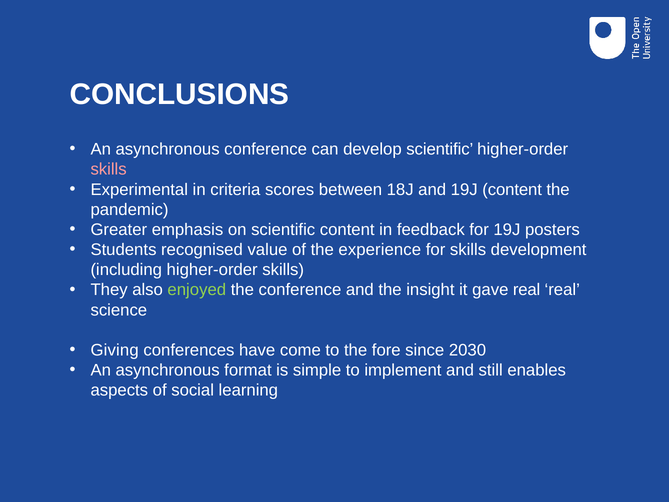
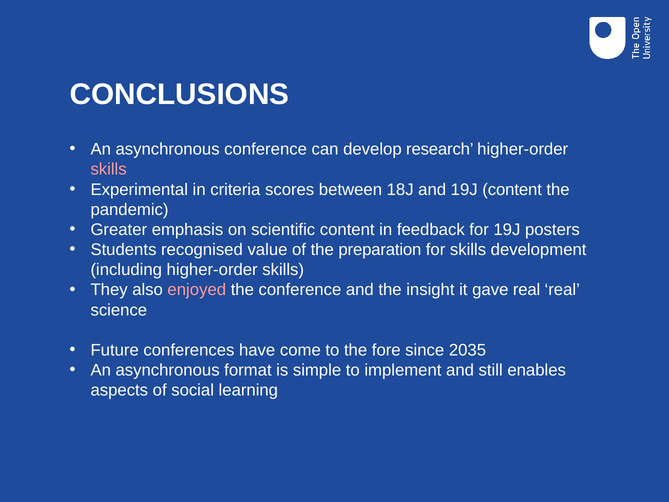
develop scientific: scientific -> research (440, 149)
experience: experience -> preparation (380, 250)
enjoyed colour: light green -> pink (197, 290)
Giving: Giving -> Future (115, 350)
2030: 2030 -> 2035 (467, 350)
